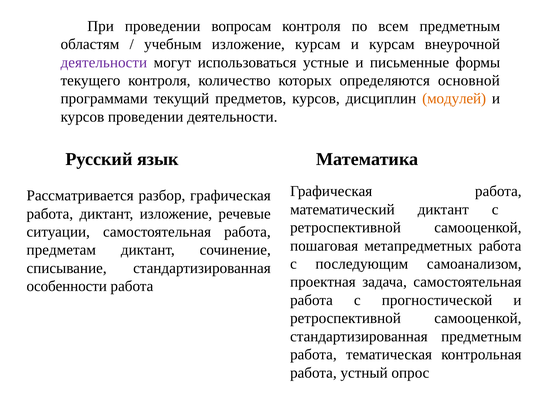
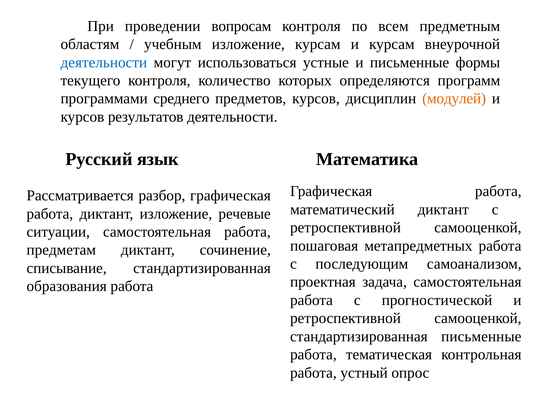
деятельности colour: purple -> blue (104, 62)
основной: основной -> программ (469, 81)
текущий: текущий -> среднего (181, 99)
курсов проведении: проведении -> результатов (146, 117)
особенности: особенности -> образования (67, 286)
стандартизированная предметным: предметным -> письменные (481, 336)
